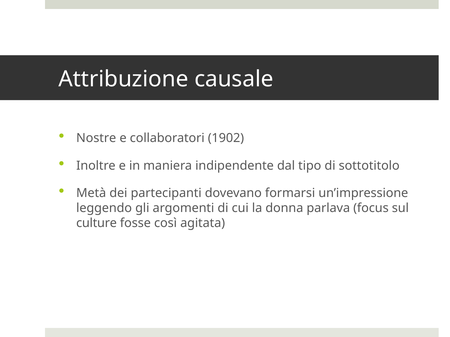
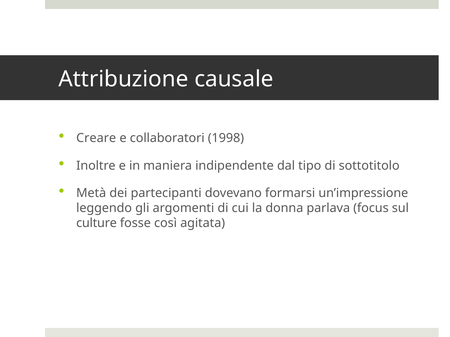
Nostre: Nostre -> Creare (96, 138)
1902: 1902 -> 1998 (226, 138)
